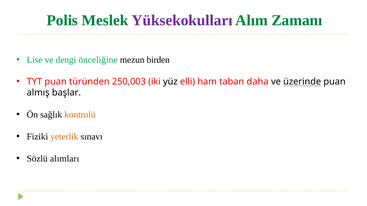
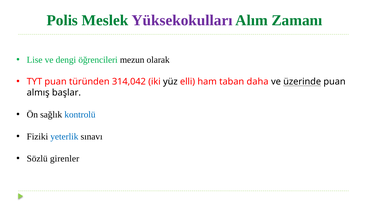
önceliğine: önceliğine -> öğrencileri (98, 60)
birden: birden -> olarak (158, 60)
250,003: 250,003 -> 314,042 (129, 82)
kontrolü colour: orange -> blue (80, 115)
yeterlik colour: orange -> blue (64, 137)
alımları: alımları -> girenler (65, 159)
